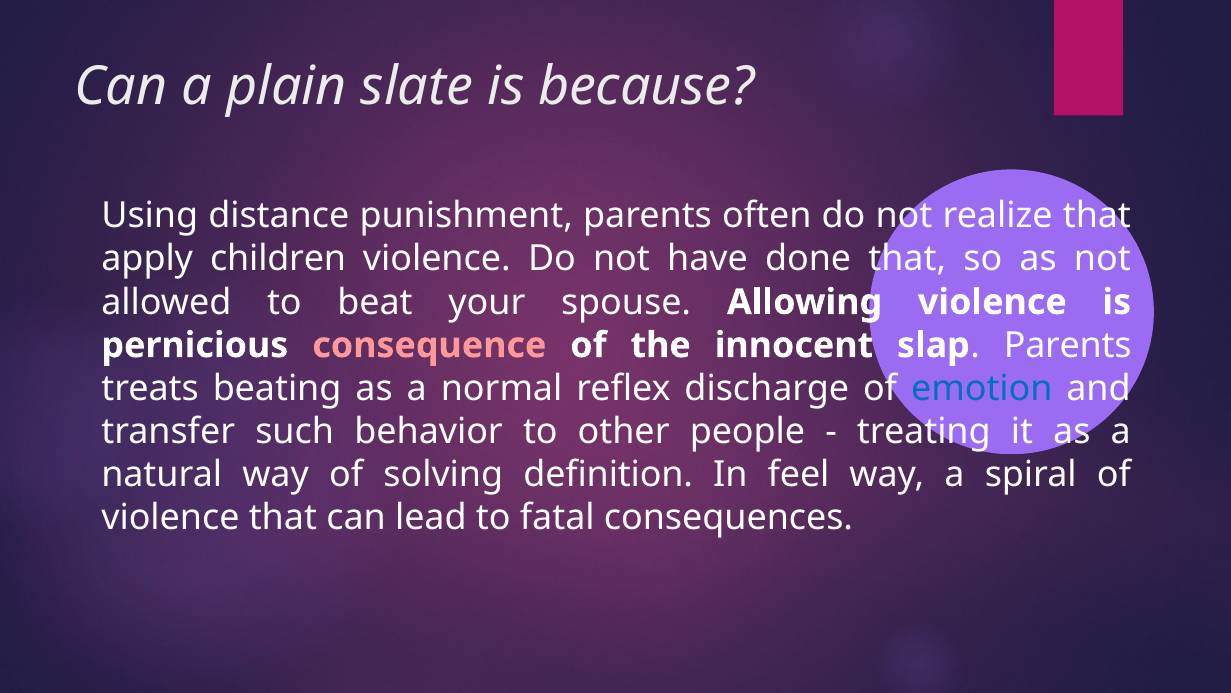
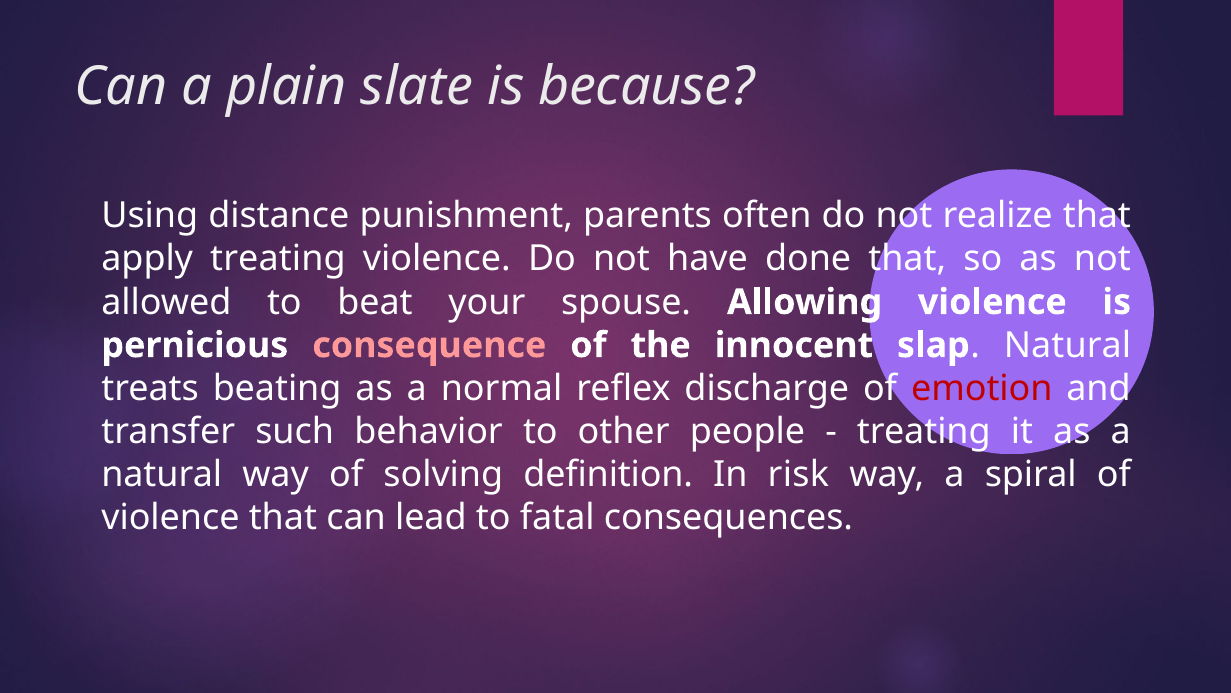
apply children: children -> treating (278, 259)
Parents: Parents -> Natural (1068, 345)
emotion colour: blue -> red (982, 388)
feel: feel -> risk (798, 474)
